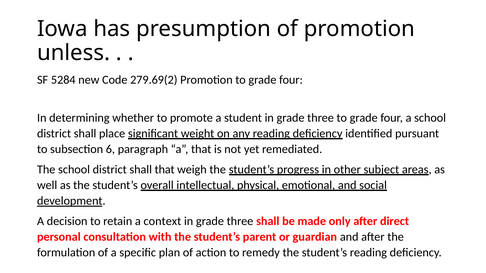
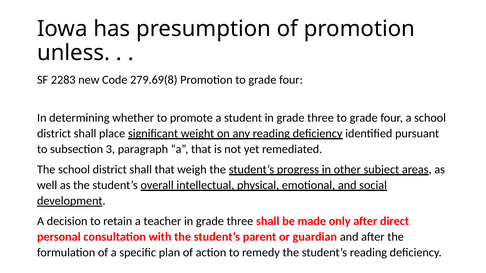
5284: 5284 -> 2283 (63, 80)
279.69(2: 279.69(2 -> 279.69(8 (154, 80)
6: 6 -> 3 (110, 149)
context: context -> teacher (162, 221)
